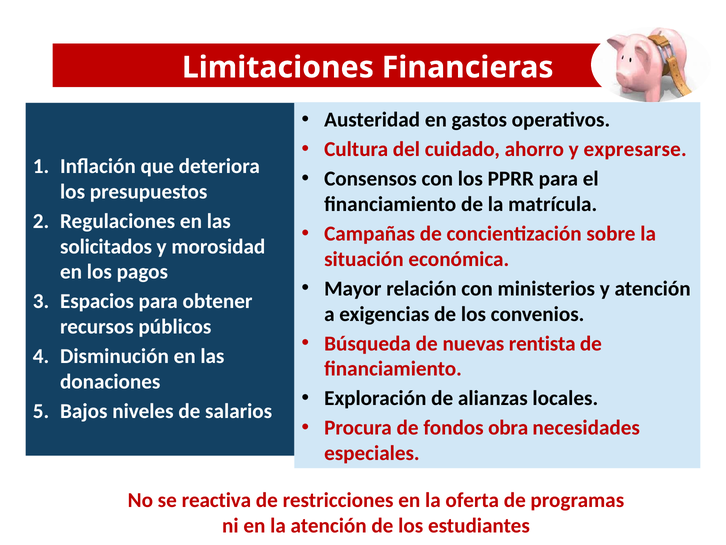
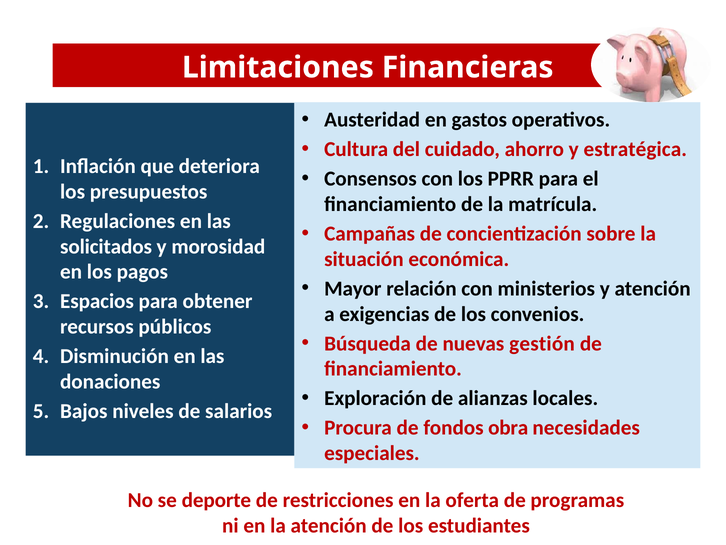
expresarse: expresarse -> estratégica (635, 149)
rentista: rentista -> gestión (542, 343)
reactiva: reactiva -> deporte (216, 500)
